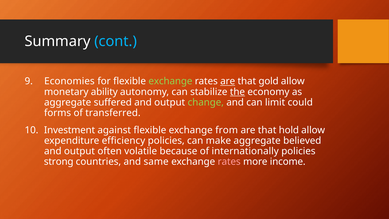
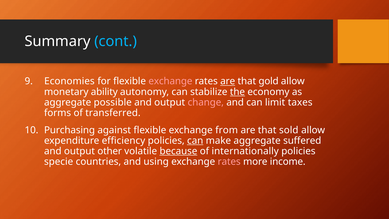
exchange colour: light green -> pink (170, 81)
suffered: suffered -> possible (113, 102)
change colour: light green -> pink (206, 102)
could: could -> taxes (300, 102)
Investment: Investment -> Purchasing (70, 130)
hold: hold -> sold (289, 130)
can underline: none -> present (195, 141)
believed: believed -> suffered (302, 141)
often: often -> other (110, 151)
because underline: none -> present (178, 151)
strong: strong -> specie (59, 162)
same: same -> using (156, 162)
